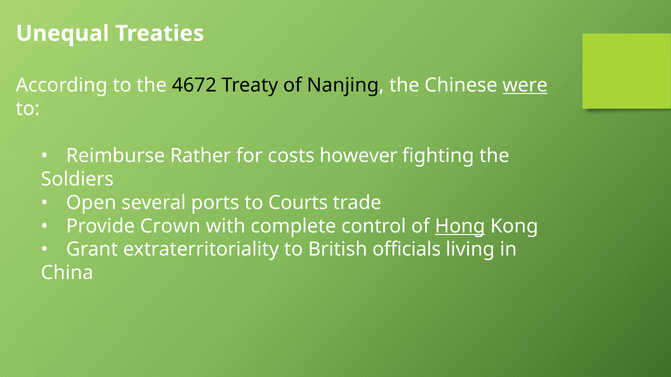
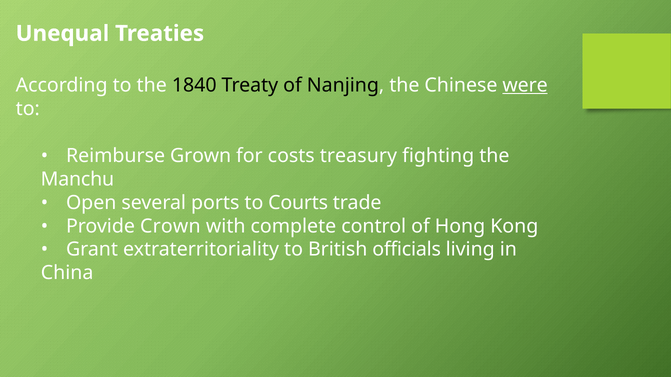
4672: 4672 -> 1840 (194, 85)
Rather: Rather -> Grown (201, 156)
however: however -> treasury (358, 156)
Soldiers: Soldiers -> Manchu (77, 179)
Hong underline: present -> none (460, 226)
